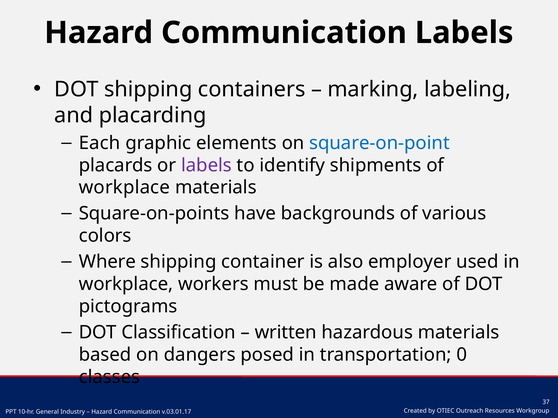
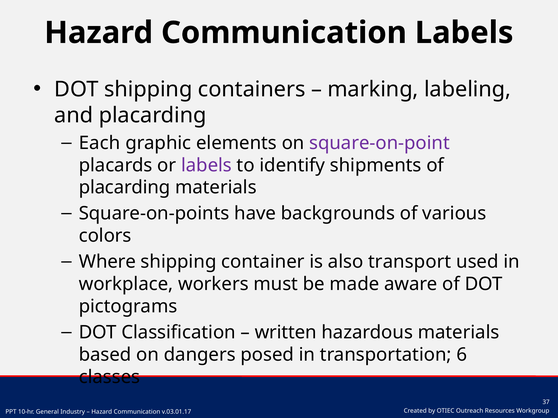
square-on-point colour: blue -> purple (379, 143)
workplace: workplace -> placarding (125, 188)
employer: employer -> transport (410, 262)
0: 0 -> 6 (462, 355)
